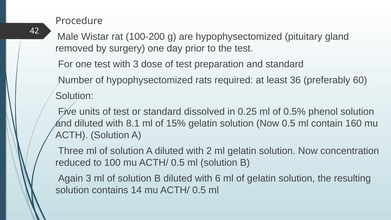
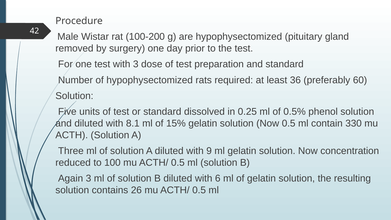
160: 160 -> 330 (354, 123)
2: 2 -> 9 (209, 151)
14: 14 -> 26 (136, 190)
